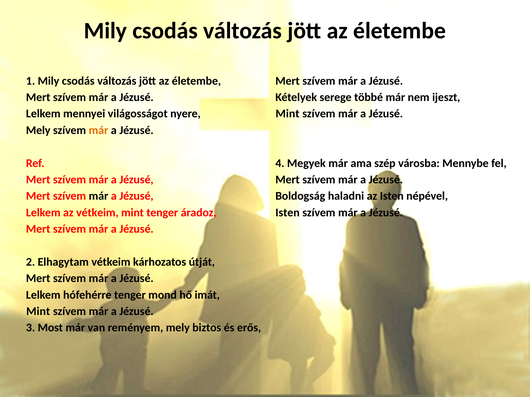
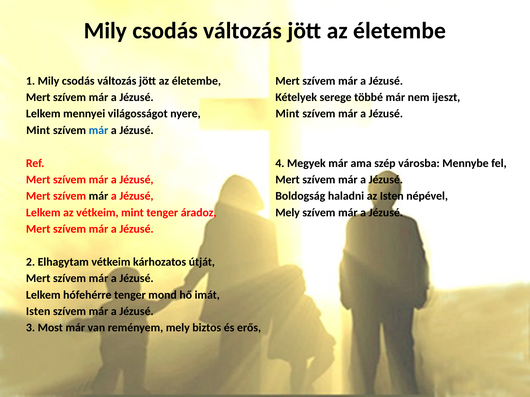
Mely: Mely -> Mint (38, 130)
már colour: orange -> blue (99, 130)
Isten: Isten -> Mely (288, 213)
Mint: Mint -> Isten (38, 312)
